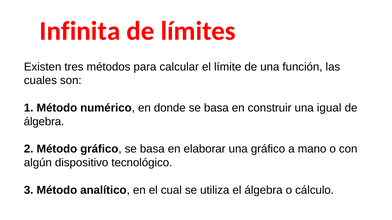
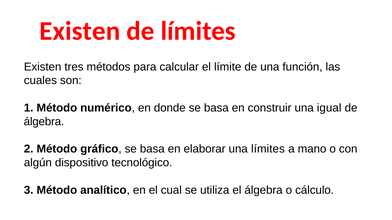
Infinita: Infinita -> Existen (80, 31)
una gráfico: gráfico -> límites (268, 149)
